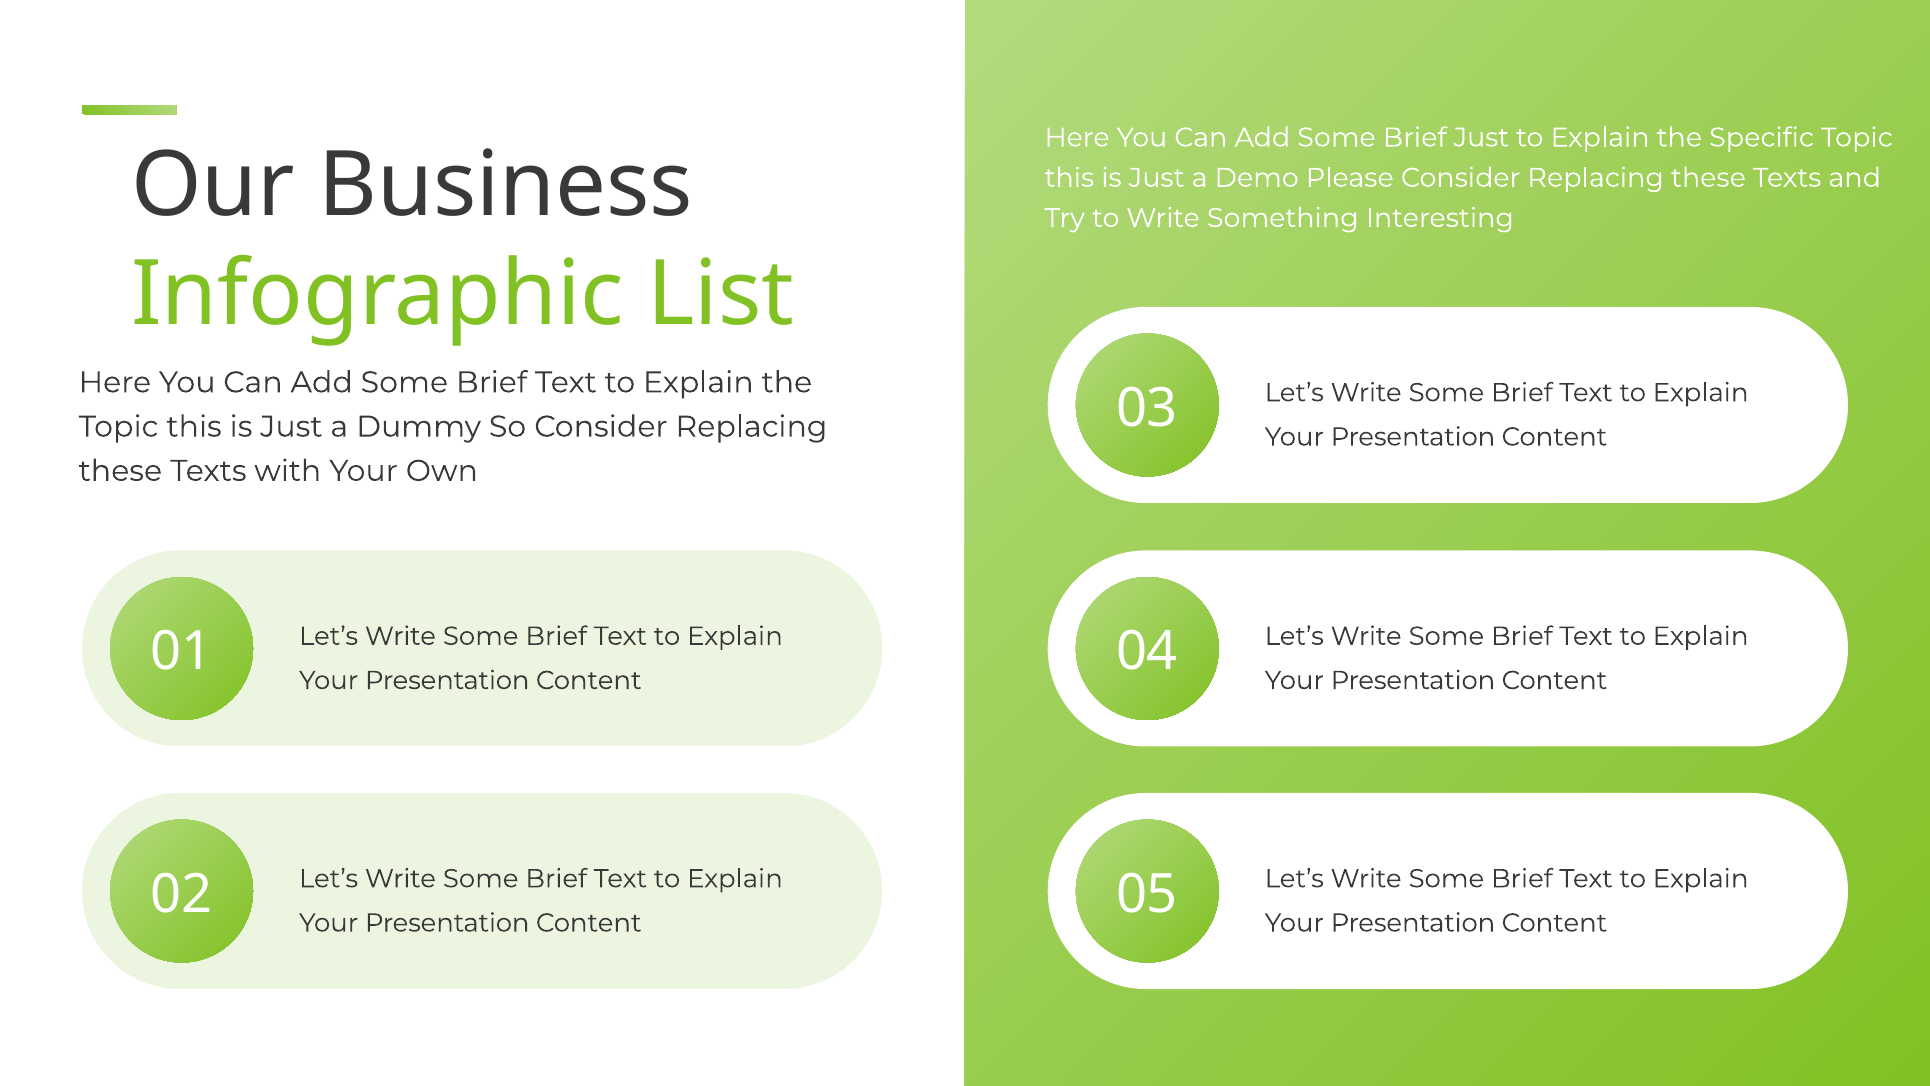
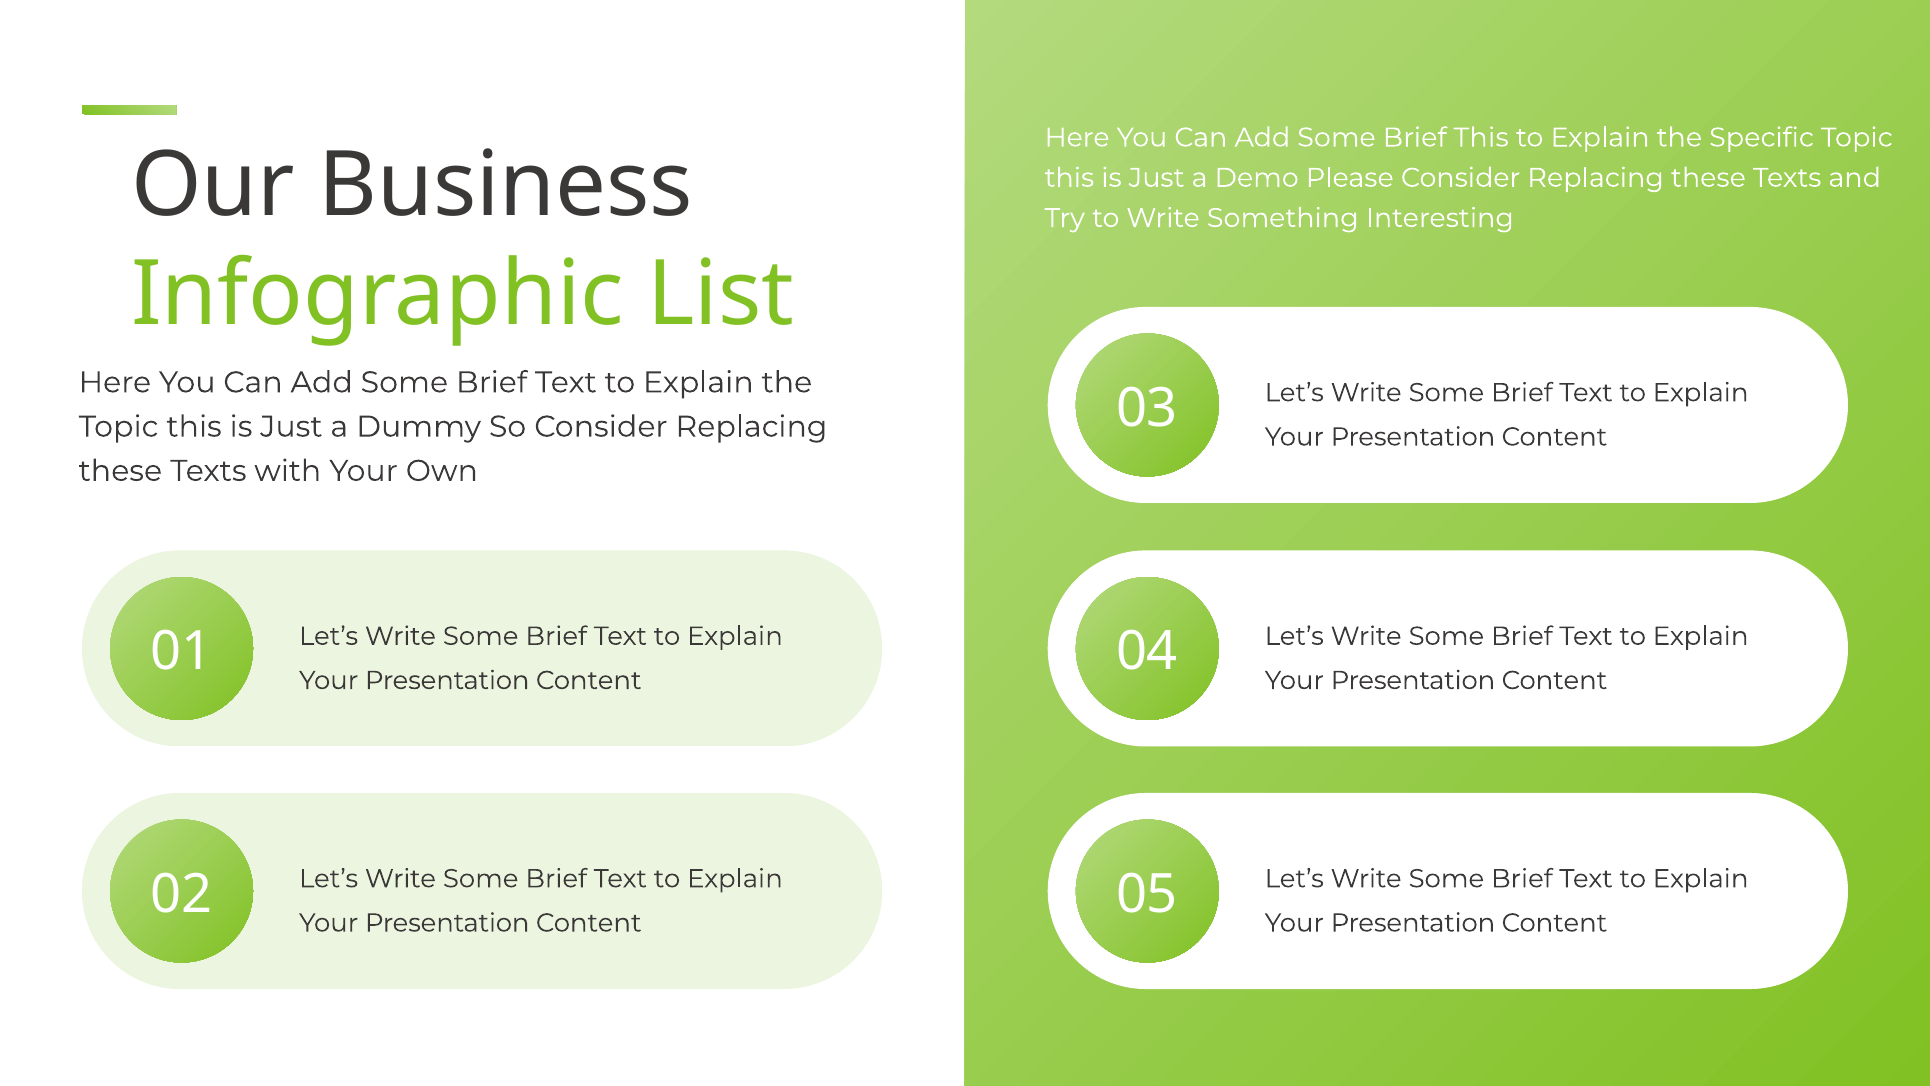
Brief Just: Just -> This (1481, 138)
